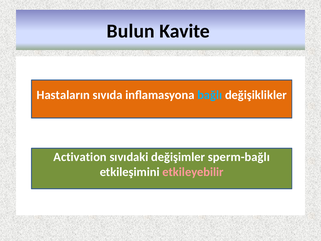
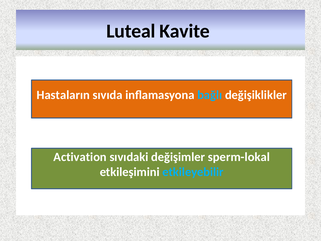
Bulun: Bulun -> Luteal (131, 31)
sperm-bağlı: sperm-bağlı -> sperm-lokal (239, 157)
etkileyebilir colour: pink -> light blue (193, 172)
